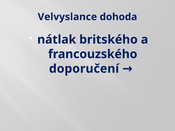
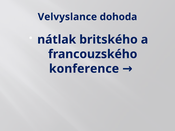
doporučení: doporučení -> konference (84, 69)
